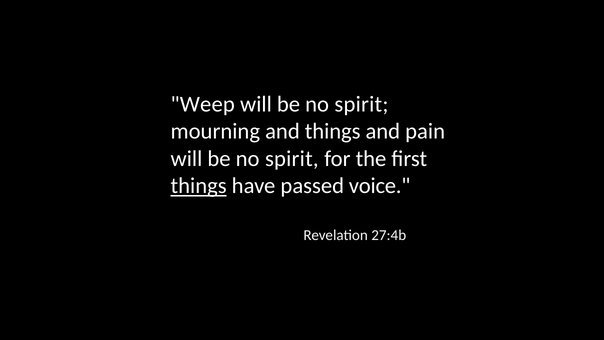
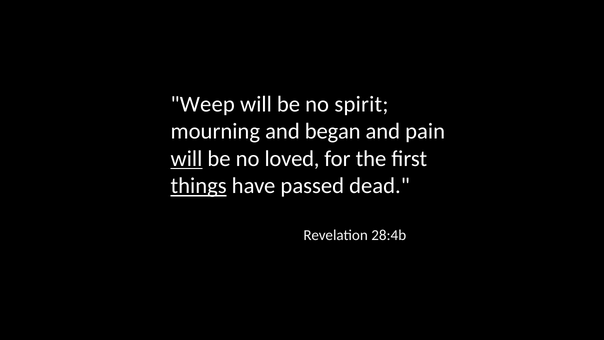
and things: things -> began (333, 131)
will underline: none -> present (186, 159)
spirit: spirit -> loved (292, 159)
voice: voice -> dead (380, 186)
27:4b: 27:4b -> 28:4b (389, 235)
